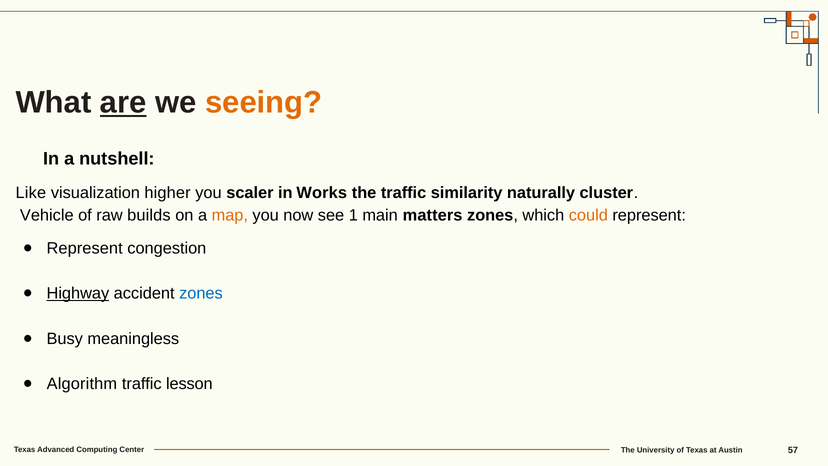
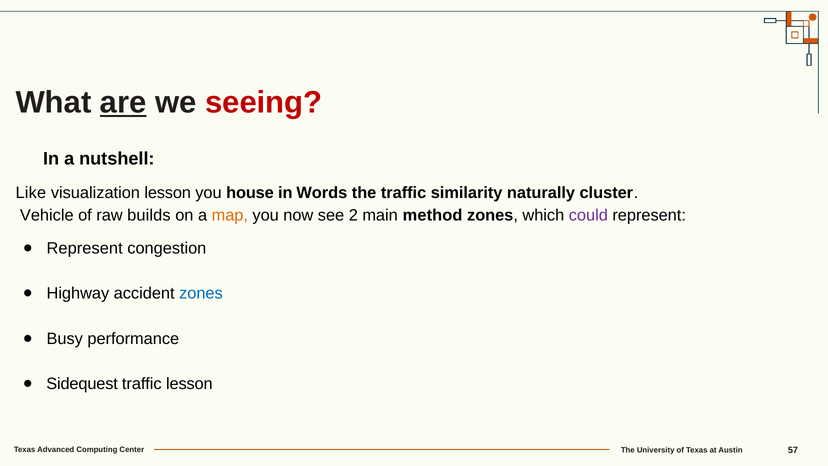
seeing colour: orange -> red (264, 102)
visualization higher: higher -> lesson (168, 193)
scaler: scaler -> house (250, 193)
Works: Works -> Words (322, 193)
1: 1 -> 2 (353, 215)
matters: matters -> method (433, 215)
could colour: orange -> purple (588, 215)
Highway underline: present -> none (78, 293)
meaningless: meaningless -> performance (133, 339)
Algorithm: Algorithm -> Sidequest (82, 384)
